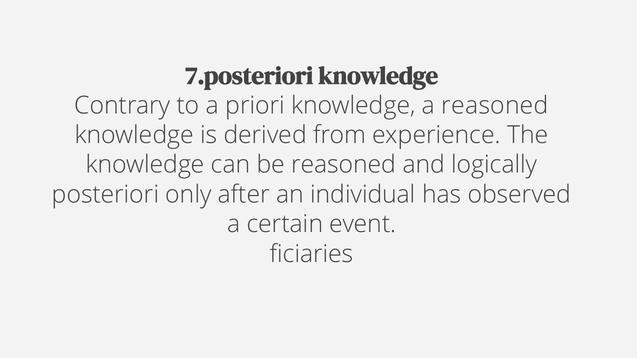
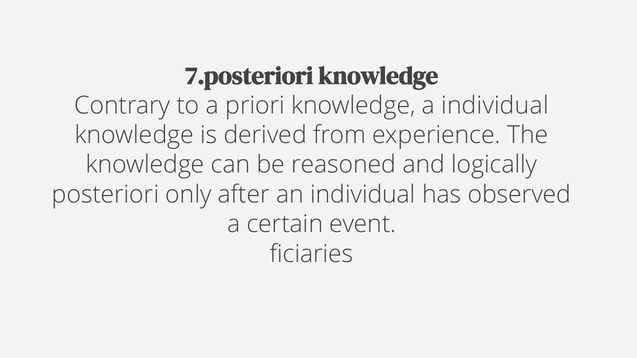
a reasoned: reasoned -> individual (495, 105)
